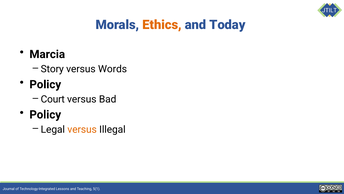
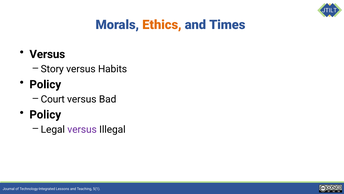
Today: Today -> Times (227, 25)
Marcia: Marcia -> Versus (47, 54)
Words: Words -> Habits (113, 69)
versus colour: orange -> purple (82, 129)
